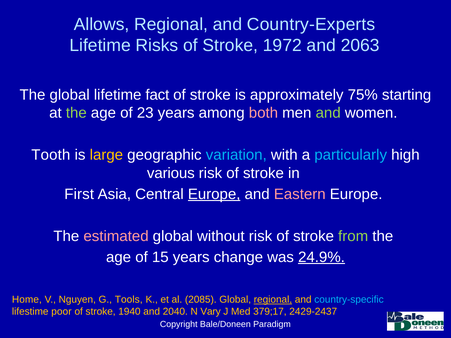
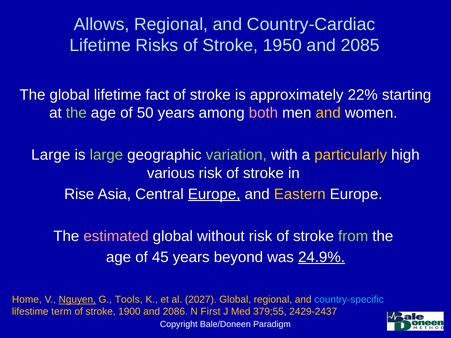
Country-Experts: Country-Experts -> Country-Cardiac (311, 25)
1972: 1972 -> 1950 (282, 46)
2063: 2063 -> 2085 (360, 46)
75%: 75% -> 22% (363, 95)
23: 23 -> 50 (145, 113)
and colour: light green -> yellow (328, 113)
Tooth: Tooth -> Large (51, 155)
large colour: yellow -> light green (106, 155)
variation colour: light blue -> light green (236, 155)
particularly colour: light blue -> yellow (351, 155)
First: First -> Rise (79, 194)
Eastern colour: pink -> yellow (300, 194)
15: 15 -> 45 (160, 257)
change: change -> beyond (238, 257)
Nguyen underline: none -> present (77, 300)
2085: 2085 -> 2027 (201, 300)
regional underline: present -> none (273, 300)
poor: poor -> term (61, 312)
1940: 1940 -> 1900 (129, 312)
2040: 2040 -> 2086 (175, 312)
Vary: Vary -> First (210, 312)
379;17: 379;17 -> 379;55 (270, 312)
